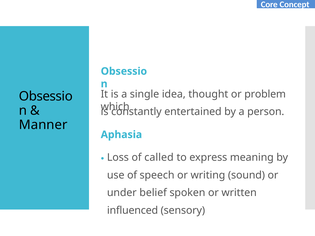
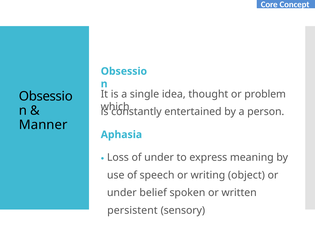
of called: called -> under (159, 158)
sound: sound -> object (246, 175)
influenced: influenced -> persistent (132, 211)
